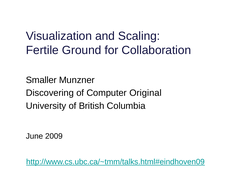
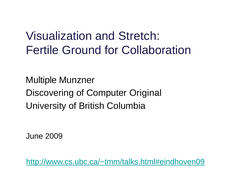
Scaling: Scaling -> Stretch (139, 36)
Smaller: Smaller -> Multiple (41, 80)
